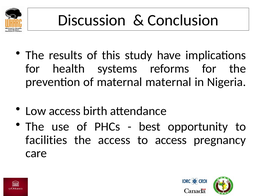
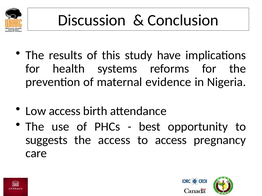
maternal maternal: maternal -> evidence (168, 82)
facilities: facilities -> suggests (46, 140)
